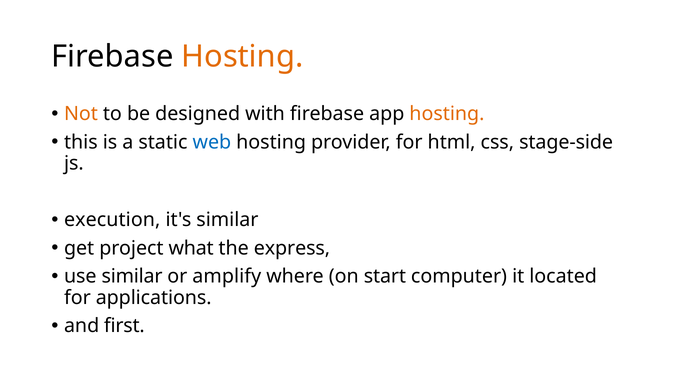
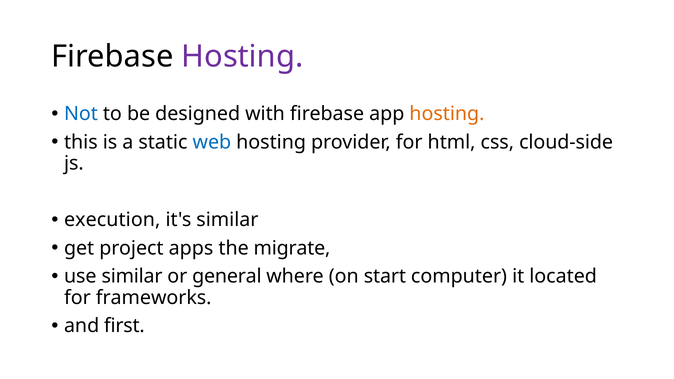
Hosting colour: orange -> purple (242, 57)
Not colour: orange -> blue (81, 114)
stage-side: stage-side -> cloud-side (566, 142)
what: what -> apps (191, 248)
express: express -> migrate (292, 248)
amplify: amplify -> general (227, 276)
applications: applications -> frameworks (154, 298)
